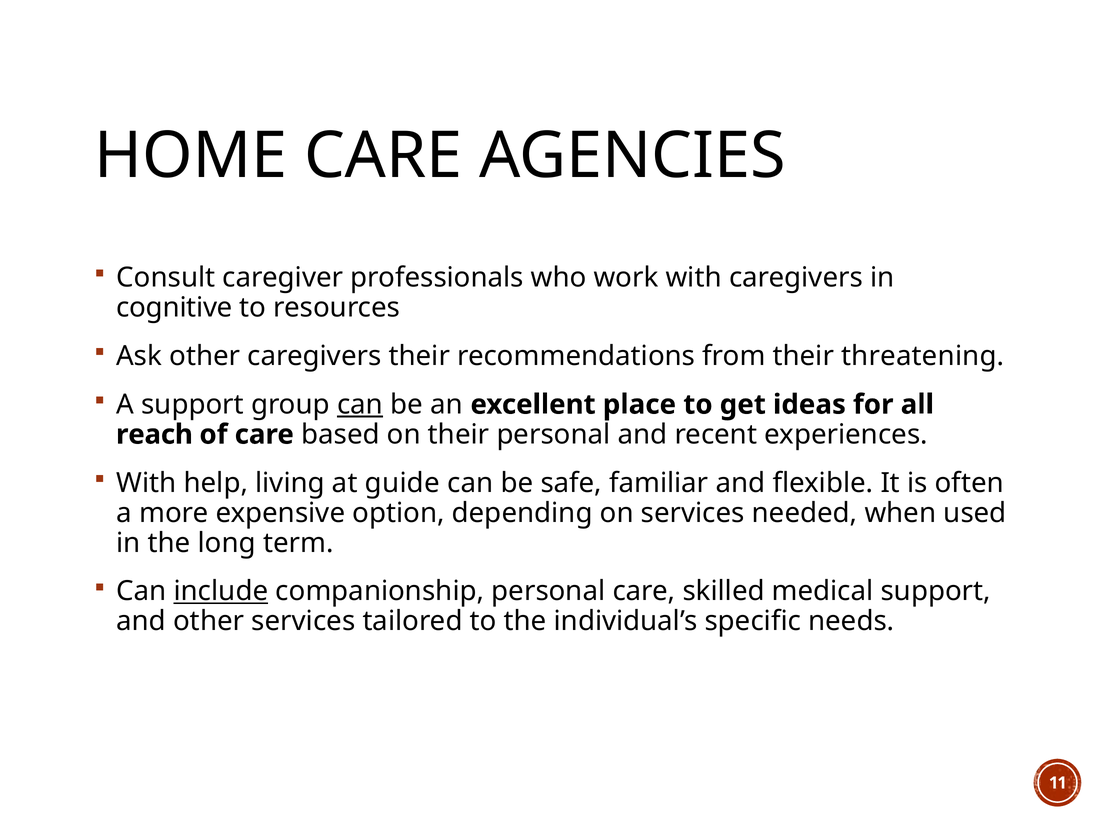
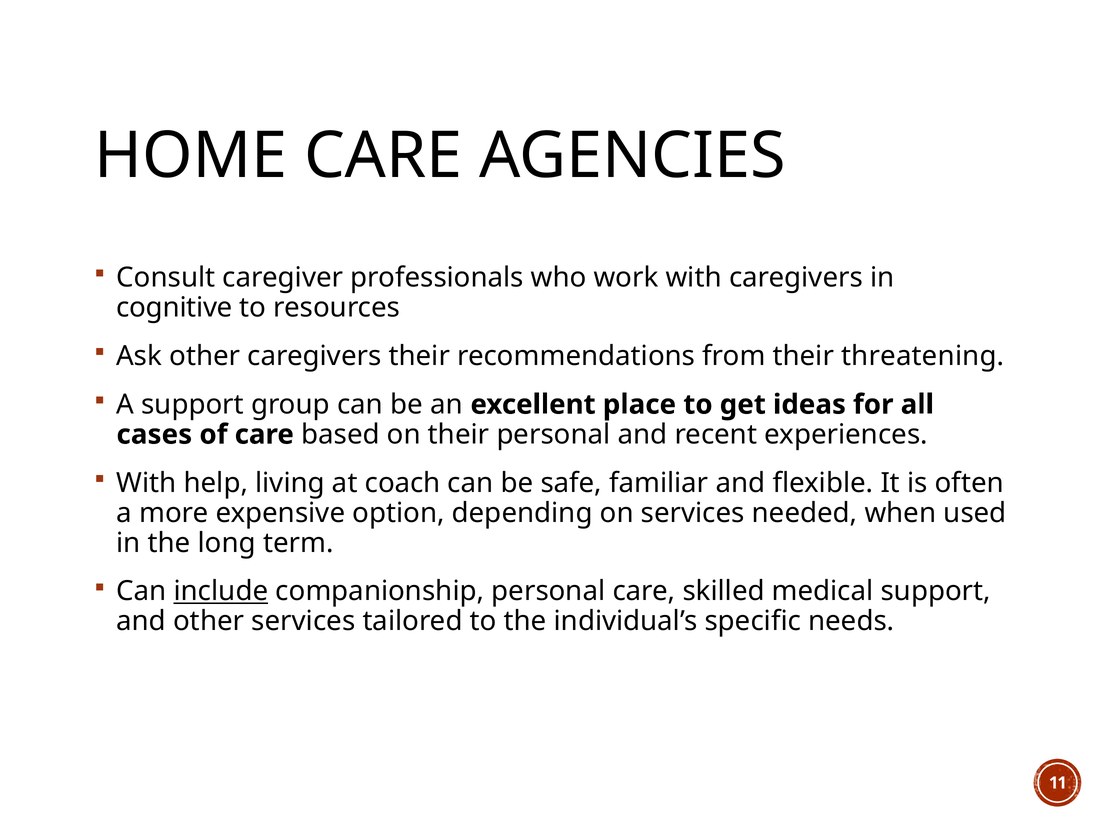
can underline: present -> none (360, 404)
reach: reach -> cases (154, 434)
guide: guide -> coach (403, 483)
